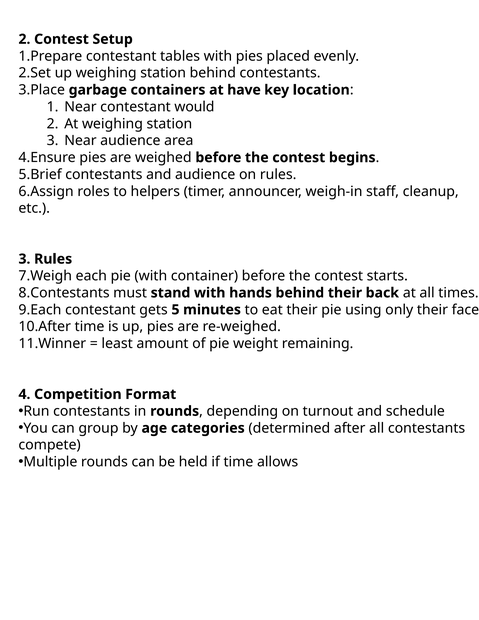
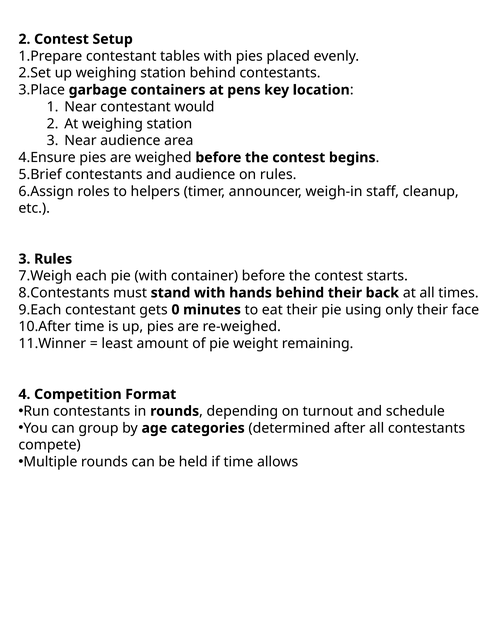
have: have -> pens (244, 90)
5: 5 -> 0 (175, 310)
